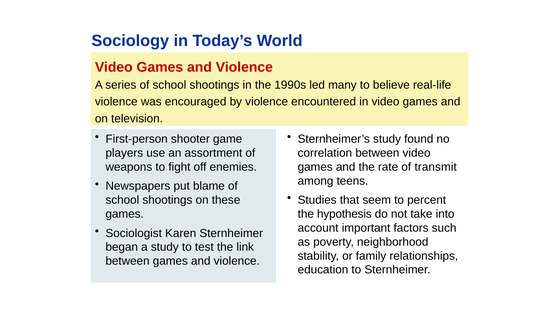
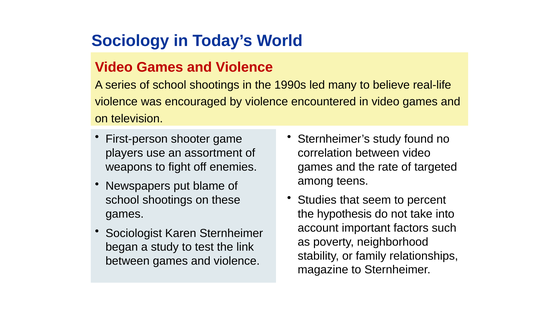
transmit: transmit -> targeted (436, 167)
education: education -> magazine (323, 270)
